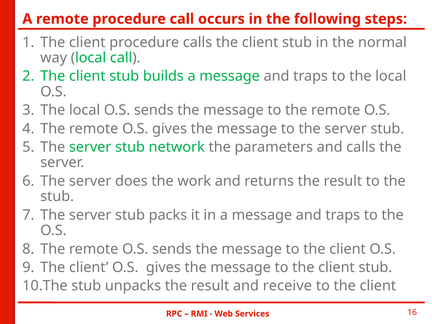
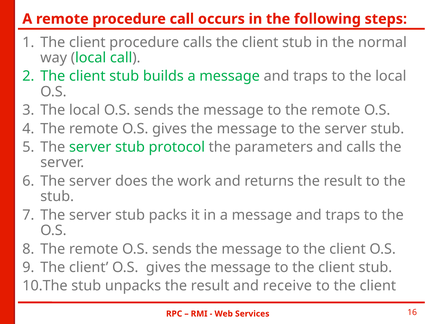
network: network -> protocol (177, 147)
